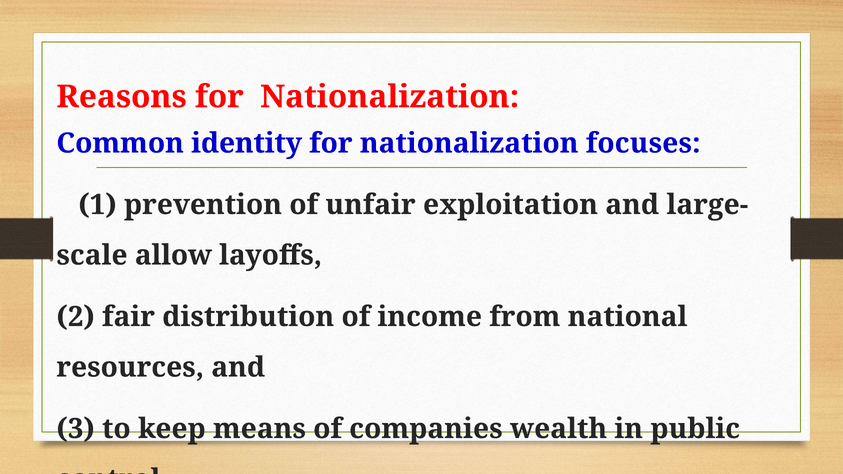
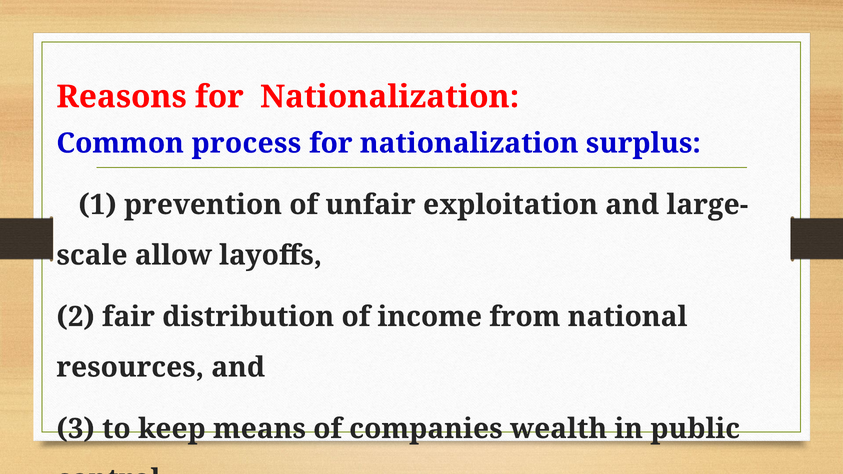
identity: identity -> process (246, 143)
focuses: focuses -> surplus (643, 143)
